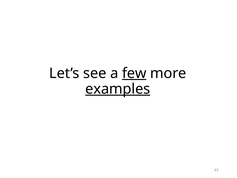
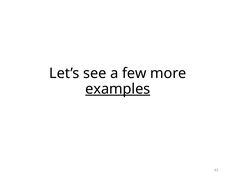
few underline: present -> none (134, 73)
